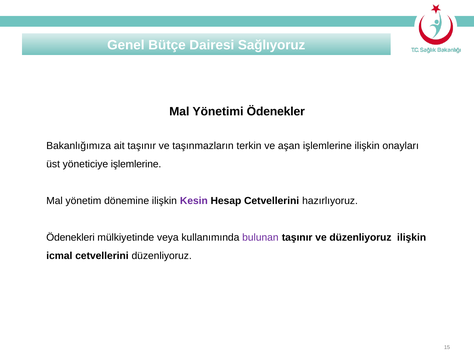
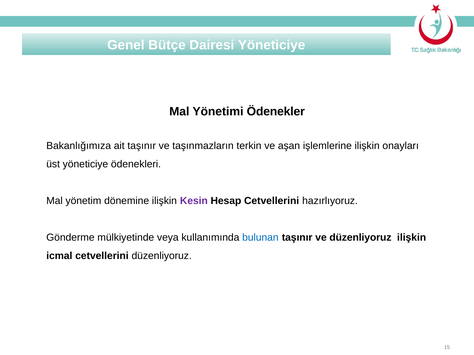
Dairesi Sağlıyoruz: Sağlıyoruz -> Yöneticiye (272, 45)
yöneticiye işlemlerine: işlemlerine -> ödenekleri (136, 164)
Ödenekleri: Ödenekleri -> Gönderme (70, 238)
bulunan colour: purple -> blue (260, 238)
